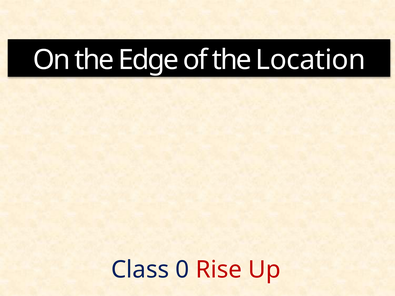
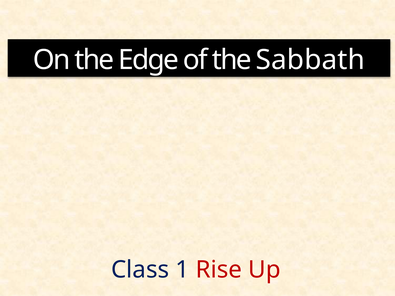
Location: Location -> Sabbath (310, 60)
0: 0 -> 1 (182, 270)
